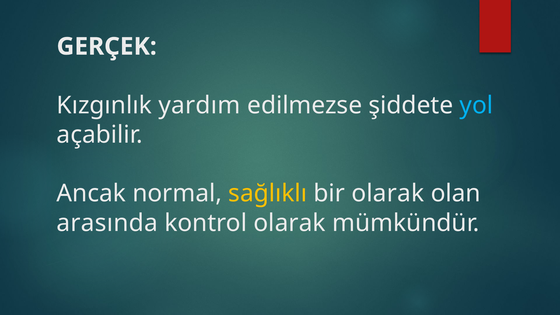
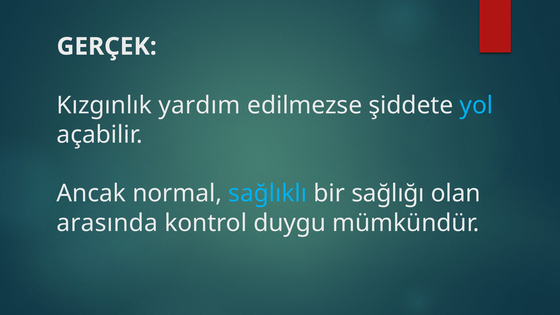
sağlıklı colour: yellow -> light blue (268, 194)
bir olarak: olarak -> sağlığı (388, 194)
kontrol olarak: olarak -> duygu (290, 223)
